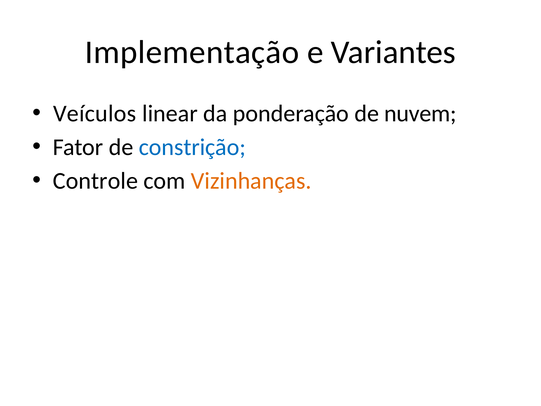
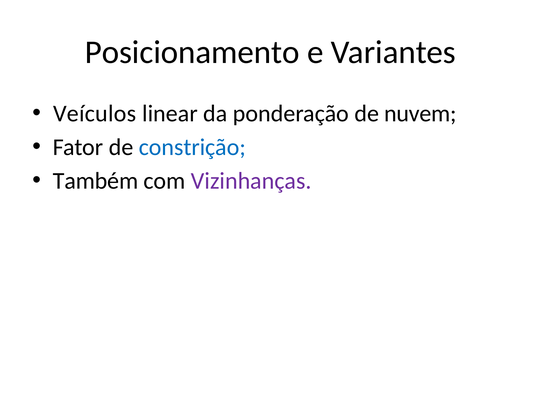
Implementação: Implementação -> Posicionamento (192, 52)
Controle: Controle -> Também (96, 181)
Vizinhanças colour: orange -> purple (251, 181)
